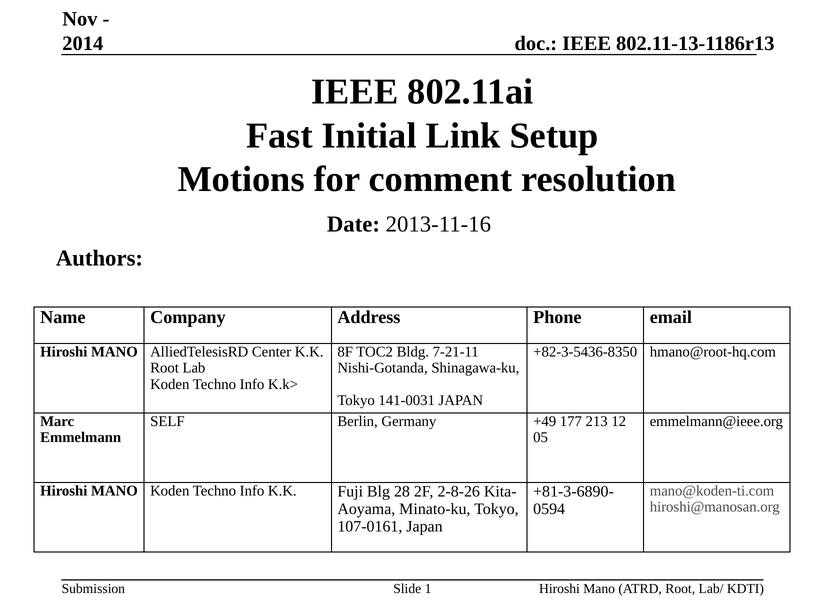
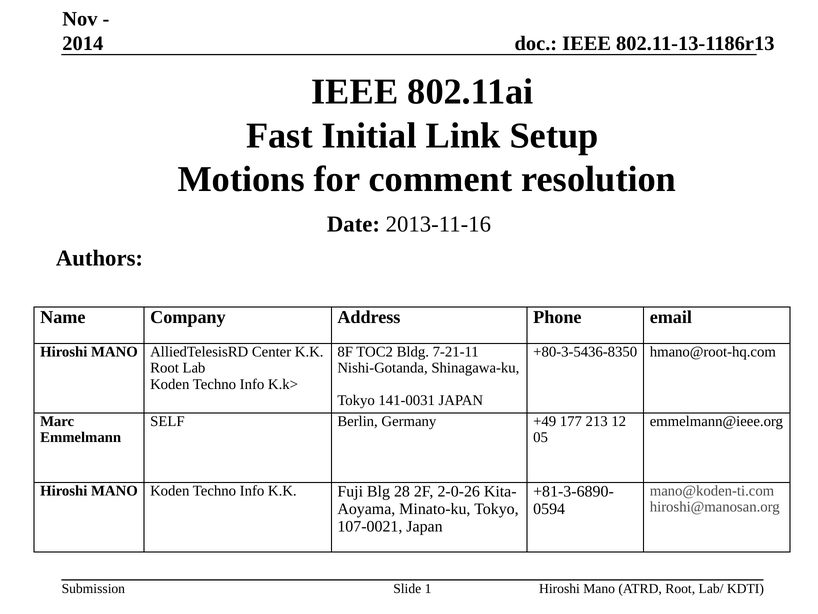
+82-3-5436-8350: +82-3-5436-8350 -> +80-3-5436-8350 (585, 351)
2-8-26: 2-8-26 -> 2-0-26 (459, 491)
107-0161: 107-0161 -> 107-0021 (370, 526)
